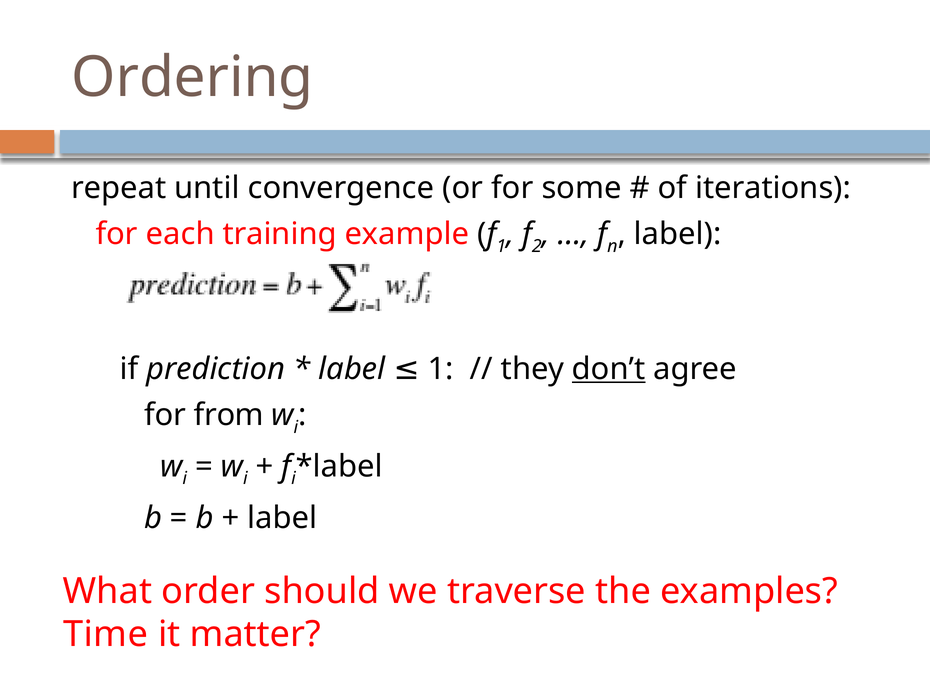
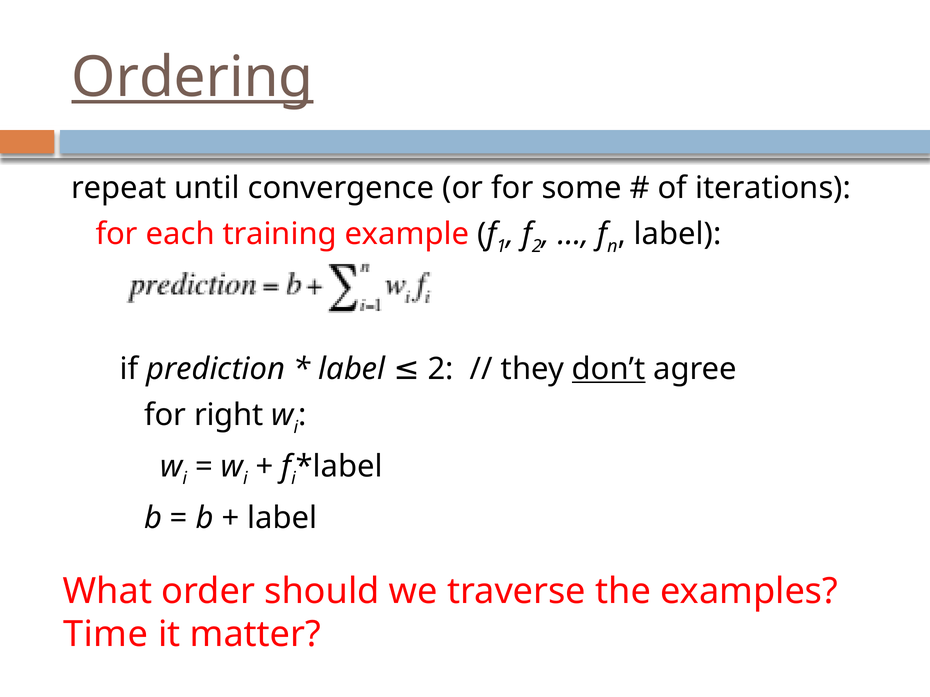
Ordering underline: none -> present (192, 78)
label 1: 1 -> 2 (441, 369)
from: from -> right (229, 415)
